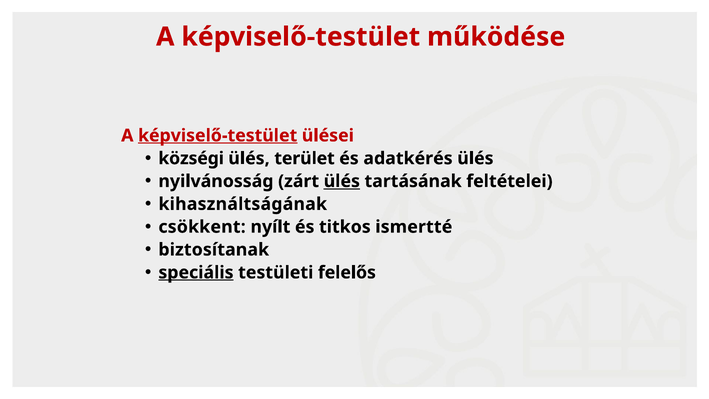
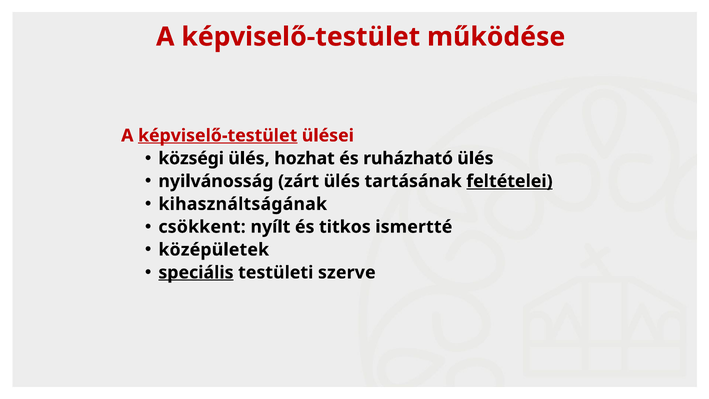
terület: terület -> hozhat (305, 158)
adatkérés: adatkérés -> ruházható (408, 158)
ülés underline: present -> none (342, 181)
feltételei underline: none -> present (509, 181)
biztosítanak: biztosítanak -> középületek (214, 250)
felelős: felelős -> szerve (347, 272)
